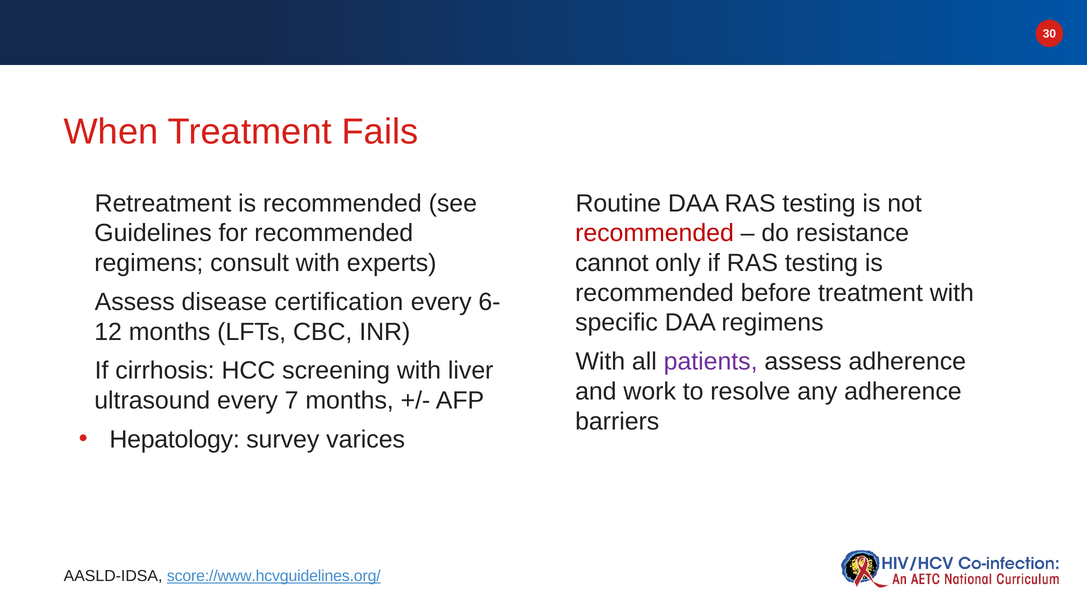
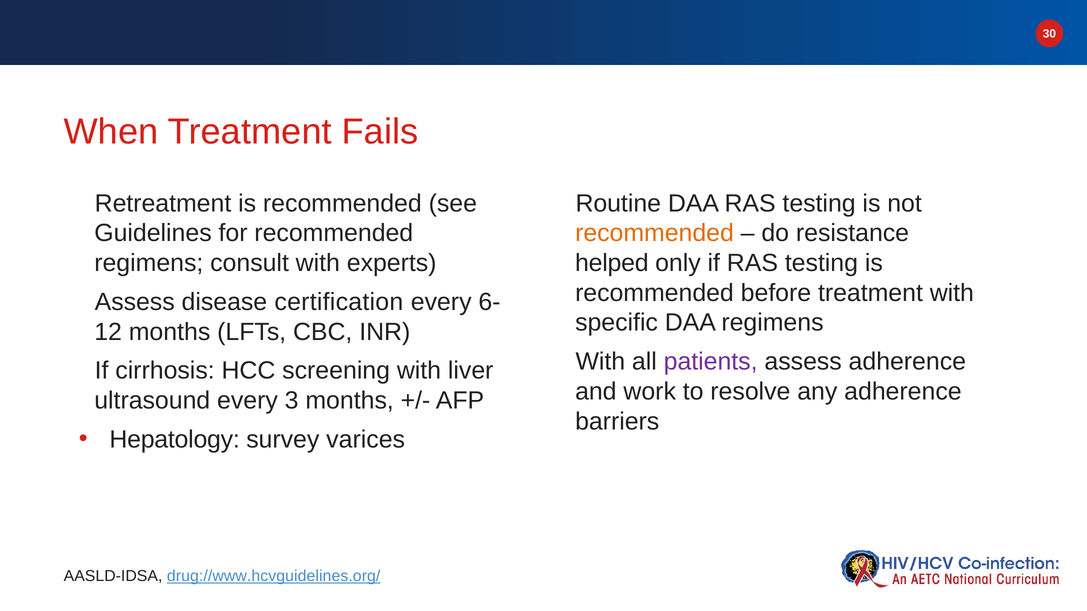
recommended colour: red -> orange (655, 233)
cannot: cannot -> helped (612, 263)
7: 7 -> 3 (292, 401)
score://www.hcvguidelines.org/: score://www.hcvguidelines.org/ -> drug://www.hcvguidelines.org/ (274, 576)
